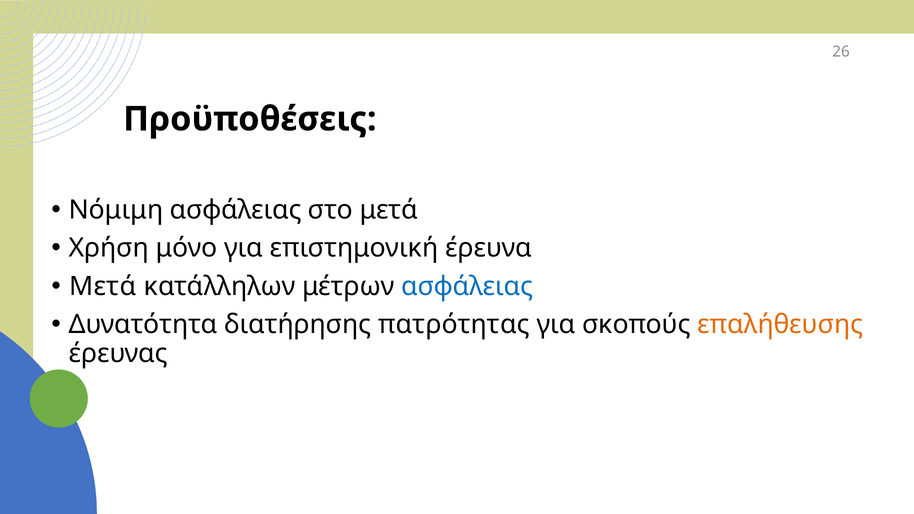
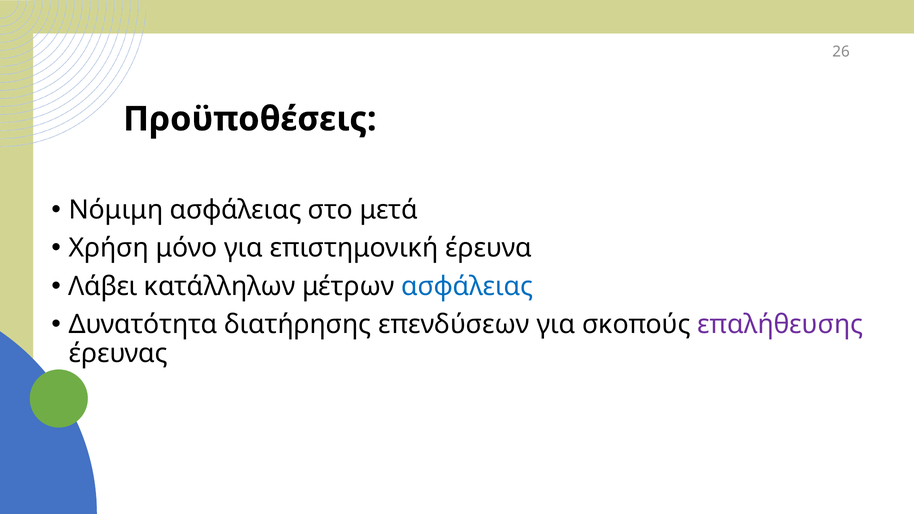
Μετά: Μετά -> Λάβει (103, 286)
πατρότητας: πατρότητας -> επενδύσεων (454, 325)
επαλήθευσης colour: orange -> purple (780, 325)
